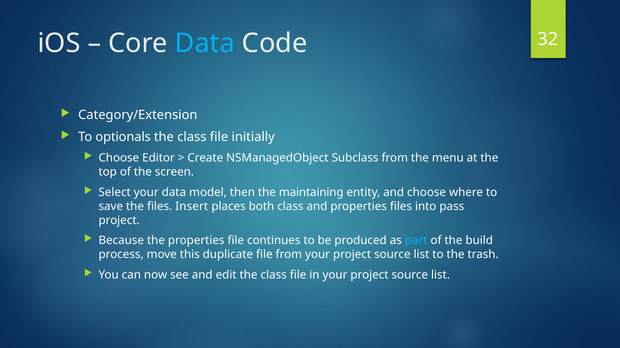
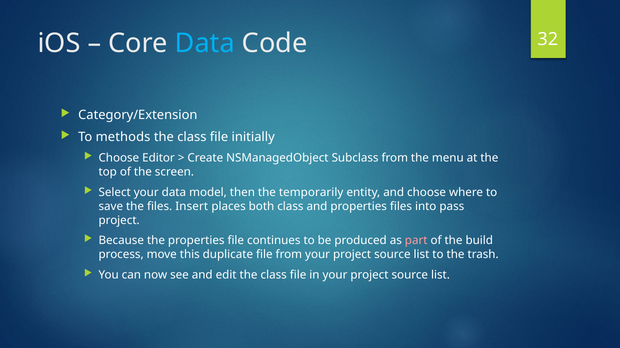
optionals: optionals -> methods (123, 137)
maintaining: maintaining -> temporarily (311, 193)
part colour: light blue -> pink (416, 241)
